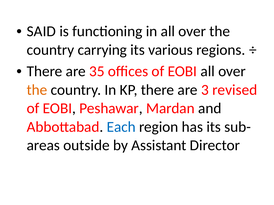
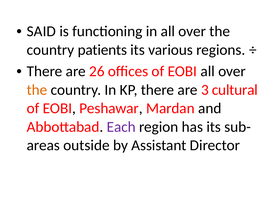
carrying: carrying -> patients (102, 50)
35: 35 -> 26 (97, 72)
revised: revised -> cultural (235, 90)
Each colour: blue -> purple (121, 127)
